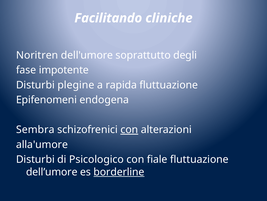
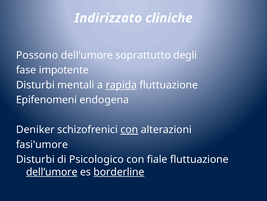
Facilitando: Facilitando -> Indirizzato (108, 18)
Noritren: Noritren -> Possono (37, 55)
plegine: plegine -> mentali (76, 85)
rapida underline: none -> present (121, 85)
Sembra: Sembra -> Deniker (35, 129)
alla'umore: alla'umore -> fasi'umore (42, 144)
dell’umore underline: none -> present (52, 171)
